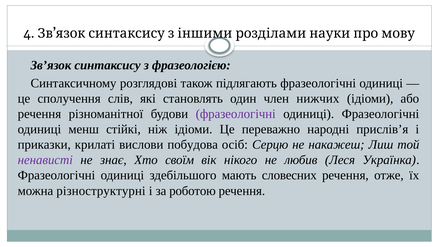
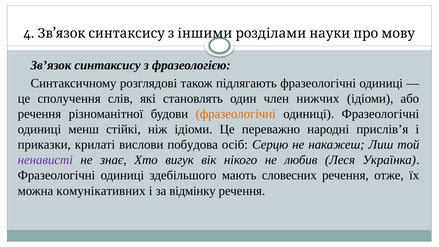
фразеологічні colour: purple -> orange (236, 114)
своїм: своїм -> вигук (180, 160)
різноструктурні: різноструктурні -> комунікативних (101, 191)
роботою: роботою -> відмінку (193, 191)
